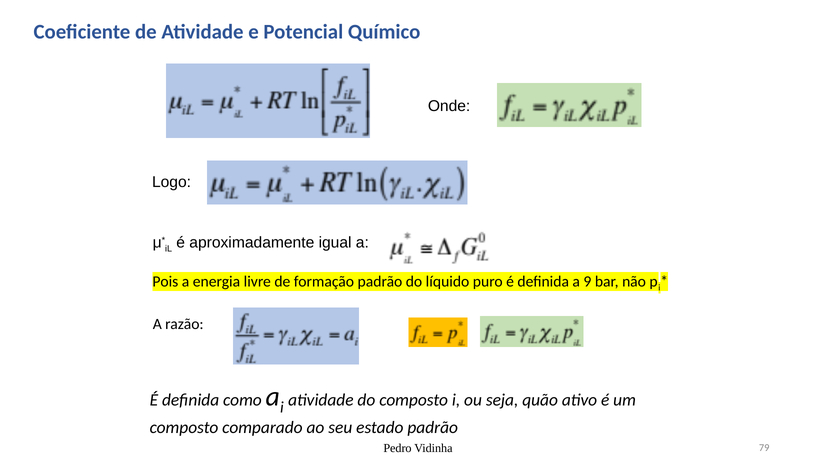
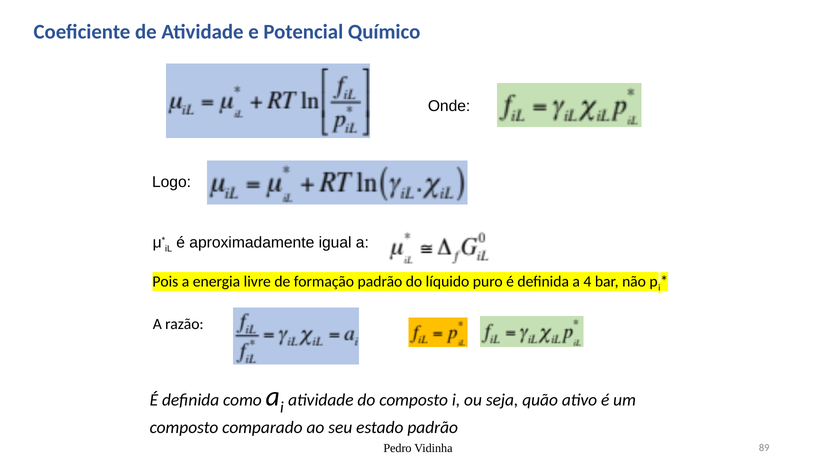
9: 9 -> 4 (587, 281)
79: 79 -> 89 (764, 447)
